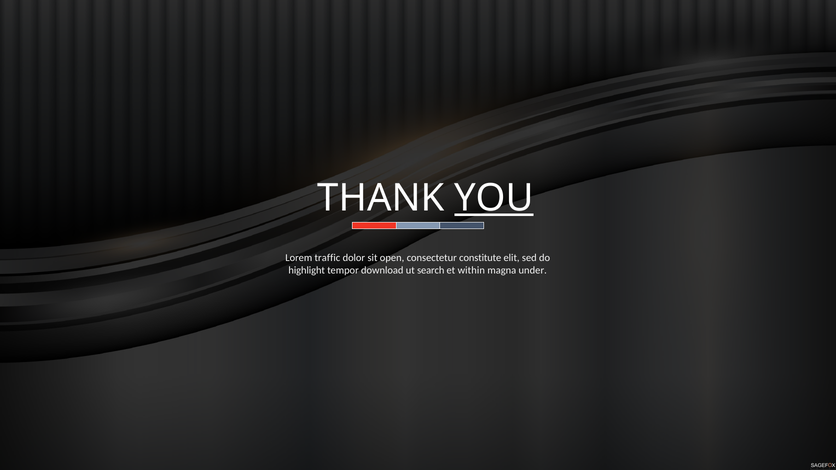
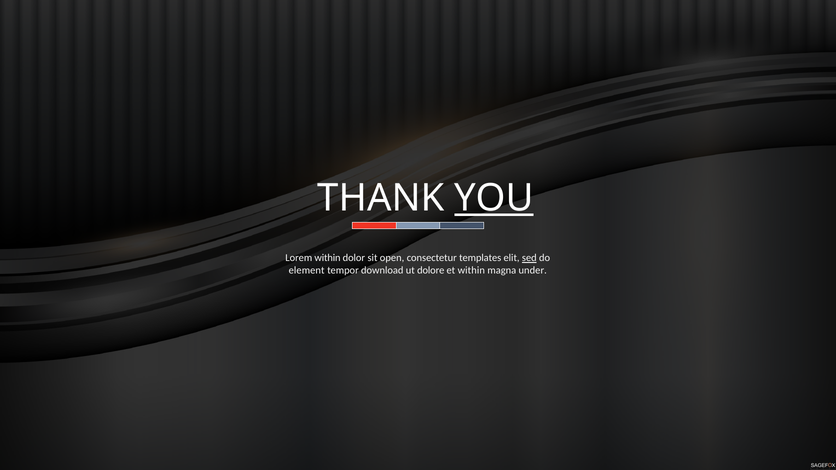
Lorem traffic: traffic -> within (327, 258)
constitute: constitute -> templates (480, 258)
sed underline: none -> present (529, 258)
highlight: highlight -> element (307, 271)
search: search -> dolore (431, 271)
